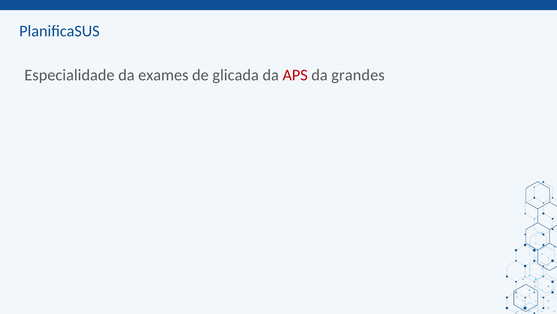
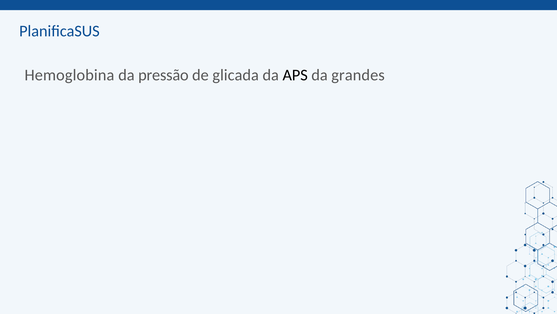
Especialidade: Especialidade -> Hemoglobina (69, 75)
exames: exames -> pressão (163, 75)
APS colour: red -> black (295, 75)
